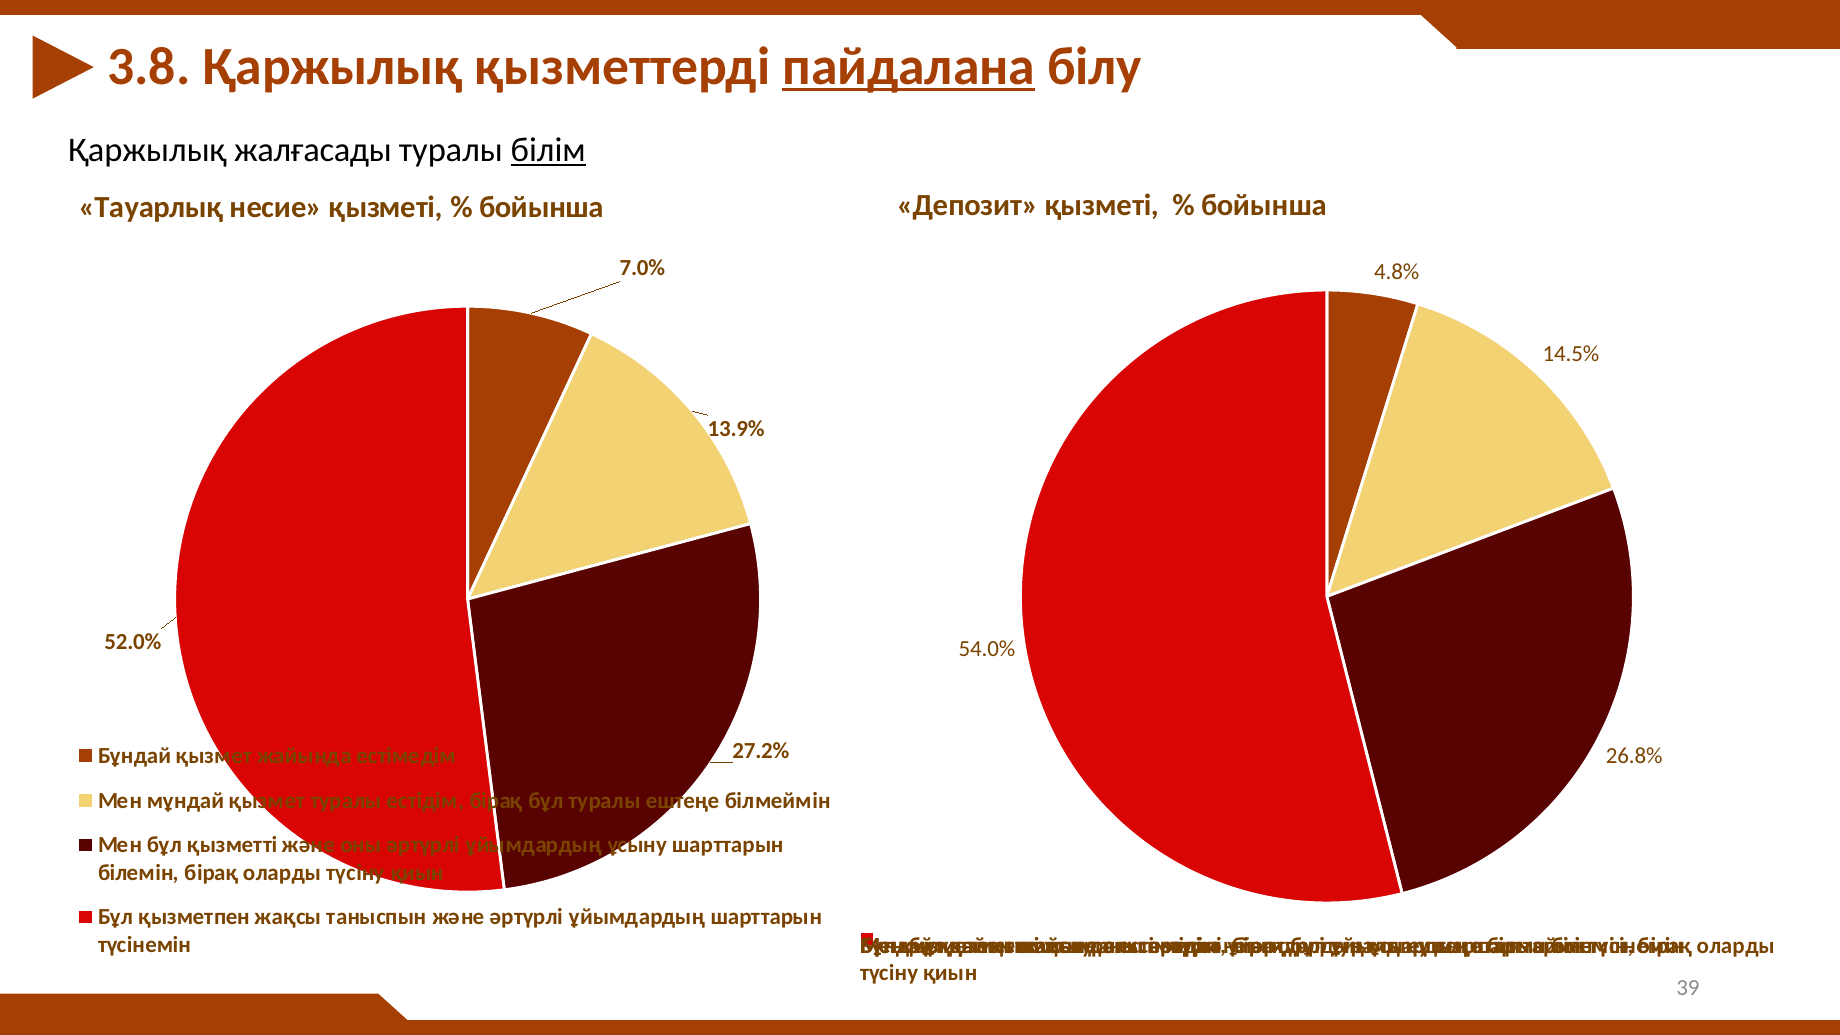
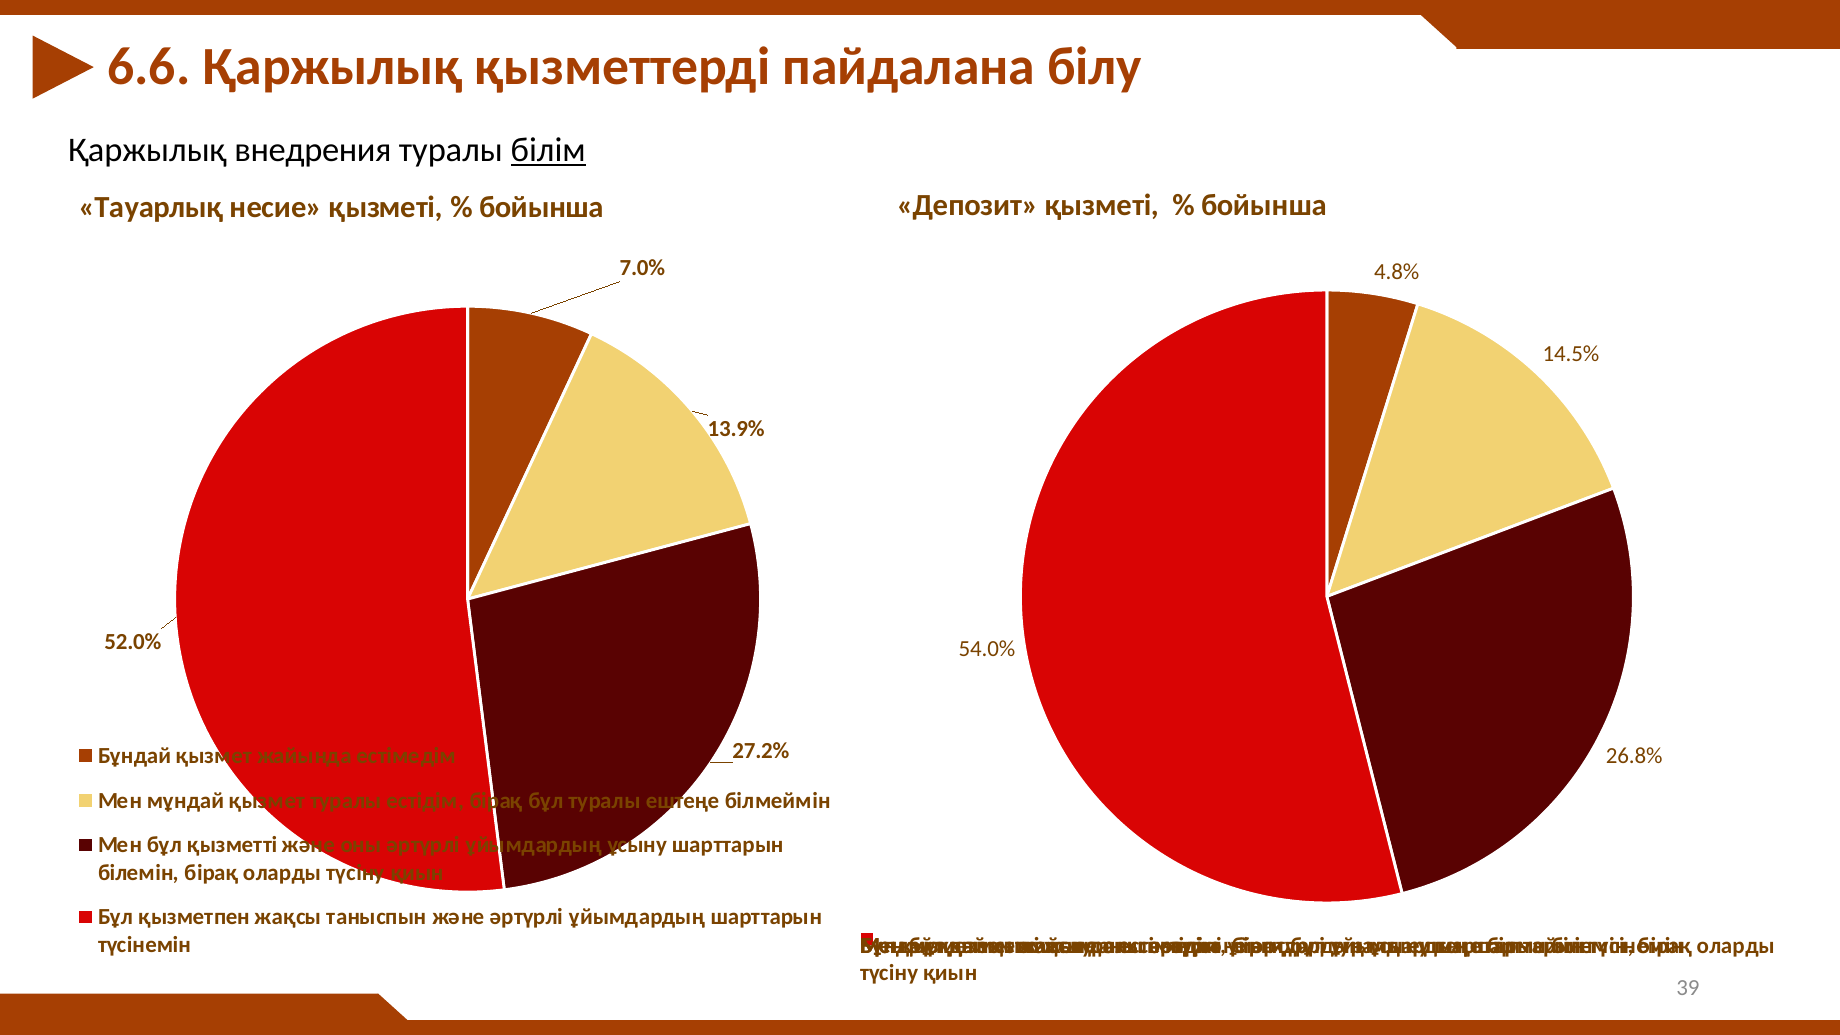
3.8: 3.8 -> 6.6 (149, 67)
пайдалана underline: present -> none (909, 67)
жалғасады: жалғасады -> внедрения (313, 150)
